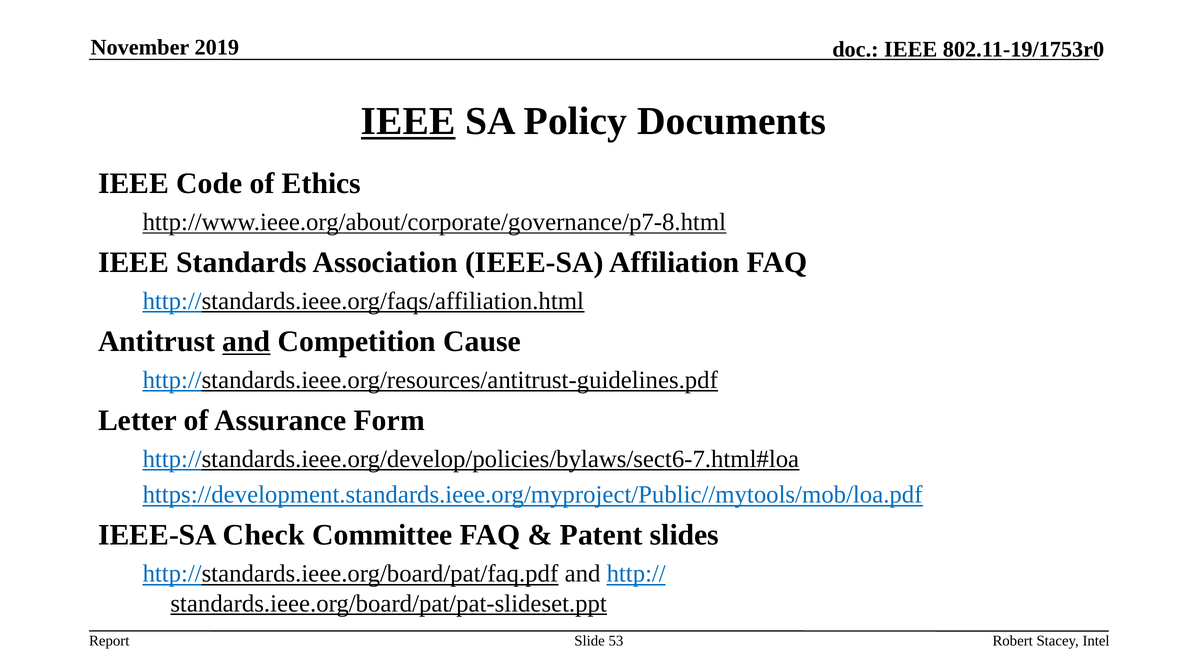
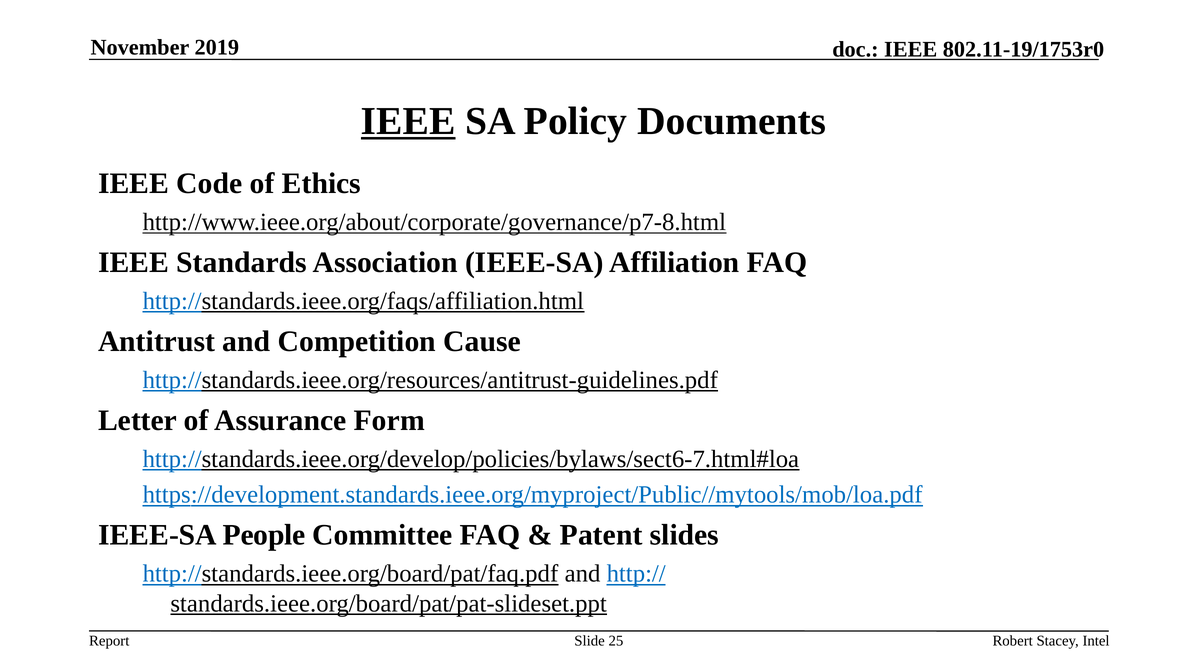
and underline: present -> none (246, 342)
Check: Check -> People (264, 535)
53: 53 -> 25 (616, 641)
